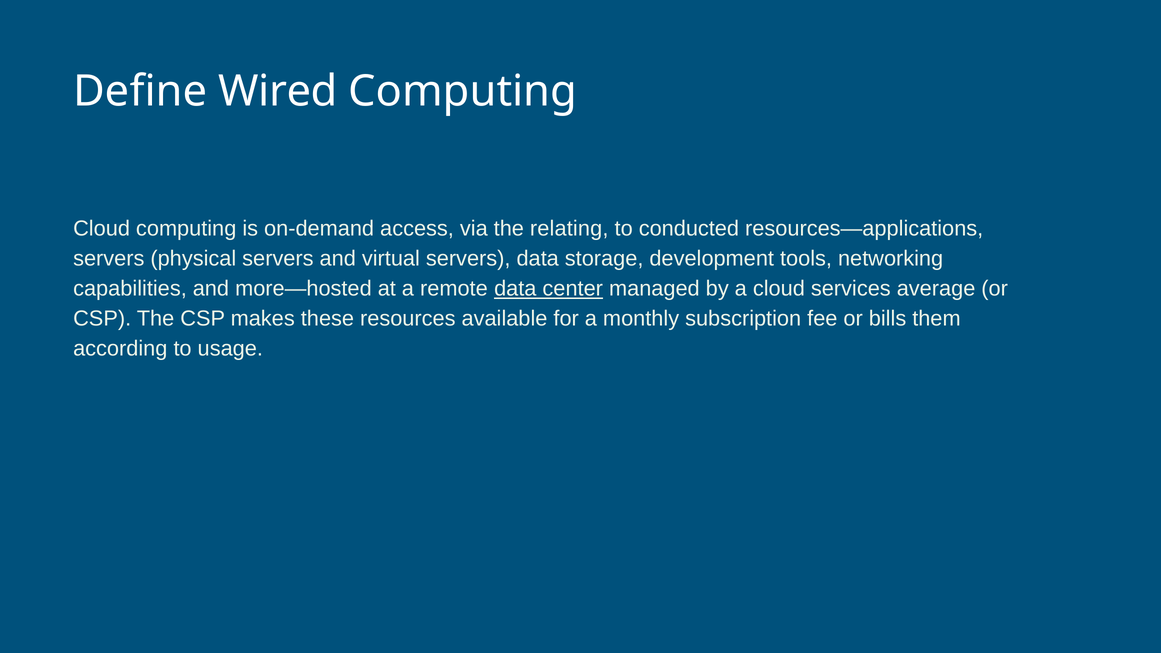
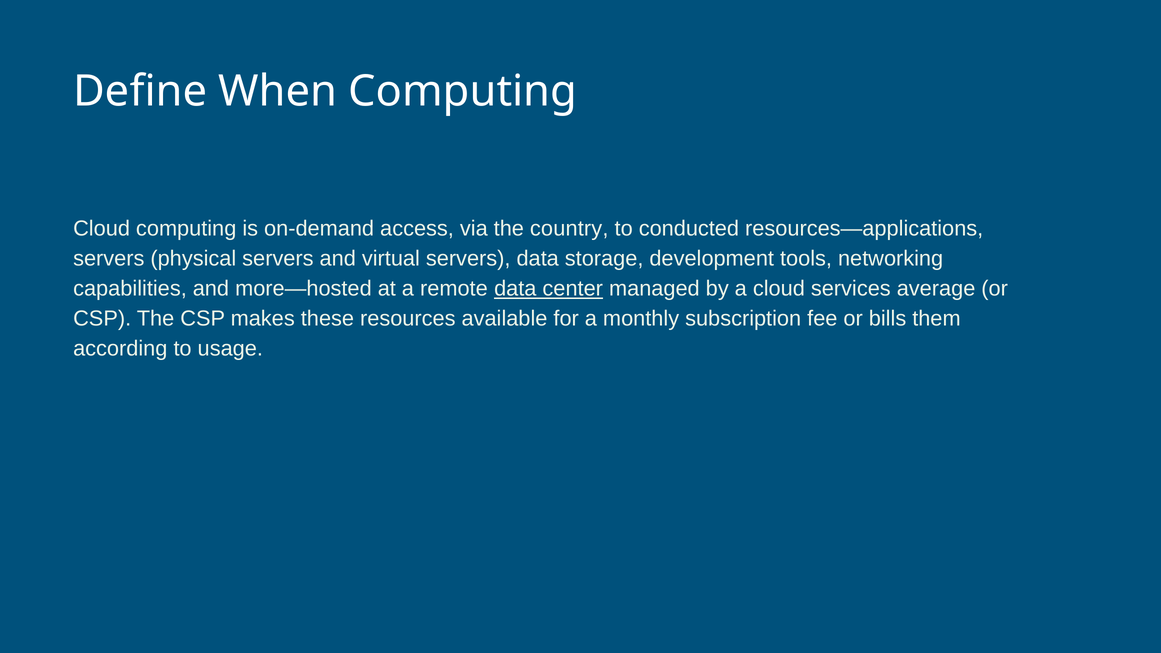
Wired: Wired -> When (278, 92)
relating: relating -> country (569, 229)
